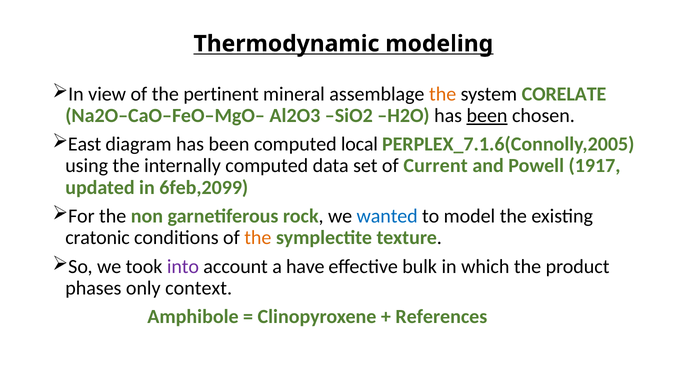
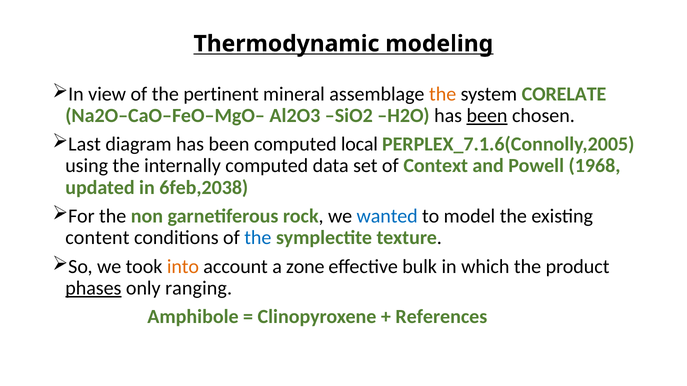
East: East -> Last (85, 144)
Current: Current -> Context (436, 166)
1917: 1917 -> 1968 (595, 166)
6feb,2099: 6feb,2099 -> 6feb,2038 (204, 188)
cratonic: cratonic -> content (97, 238)
the colour: orange -> blue (258, 238)
into colour: purple -> orange (183, 267)
have: have -> zone (305, 267)
phases underline: none -> present (93, 288)
context: context -> ranging (199, 288)
